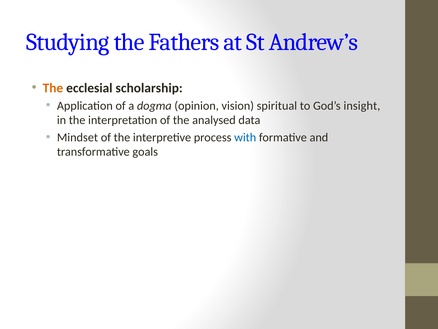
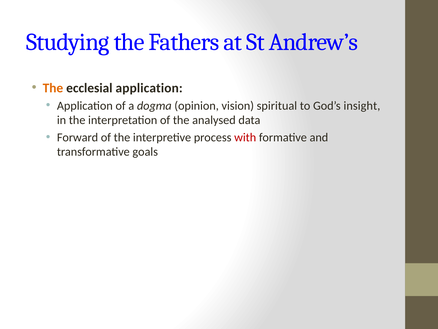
ecclesial scholarship: scholarship -> application (149, 88)
Mindset: Mindset -> Forward (78, 137)
with colour: blue -> red (245, 137)
